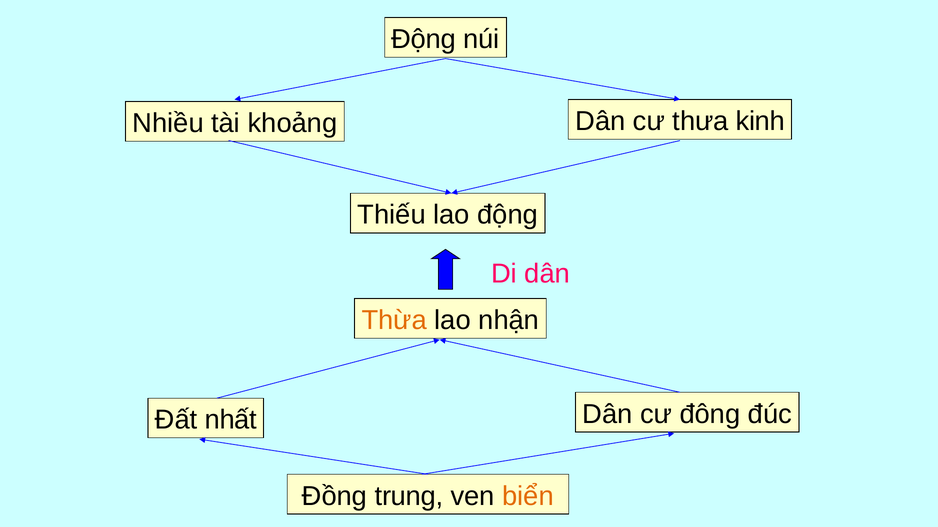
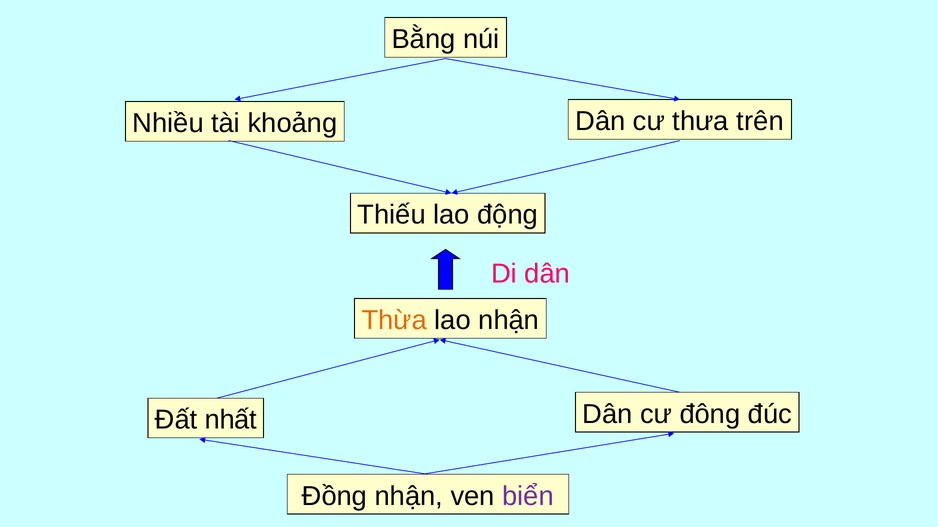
Động: Động -> Bằng (424, 39)
kinh: kinh -> trên (760, 121)
Đồng trung: trung -> nhận (409, 497)
biển colour: orange -> purple (528, 497)
